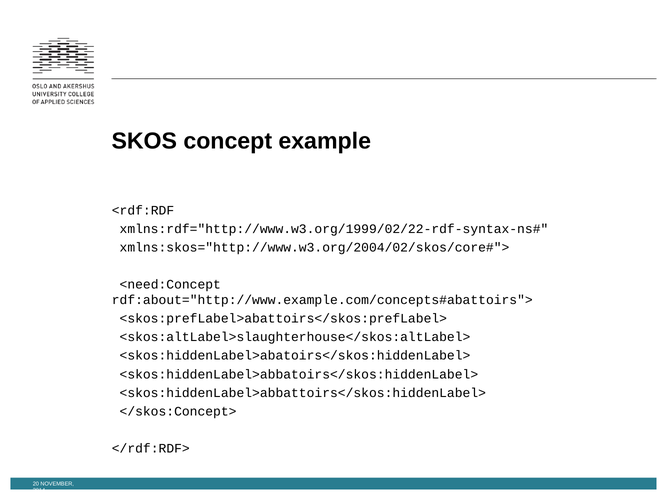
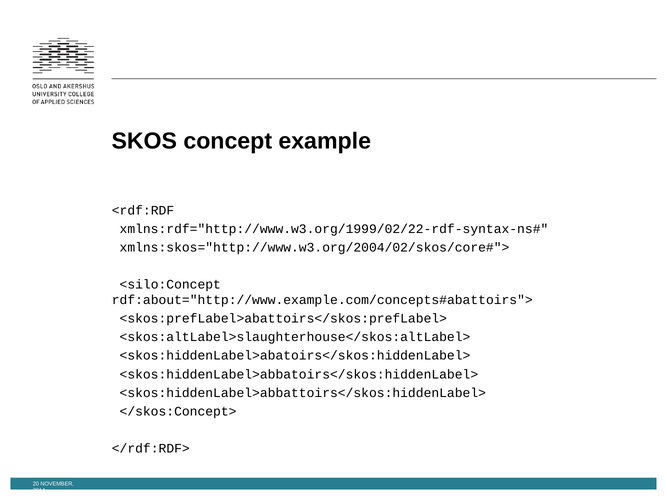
<need:Concept: <need:Concept -> <silo:Concept (170, 285)
